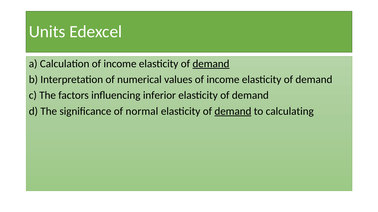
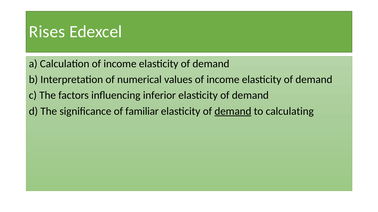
Units: Units -> Rises (47, 32)
demand underline: present -> none (211, 64)
normal: normal -> familiar (142, 111)
